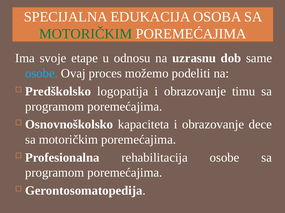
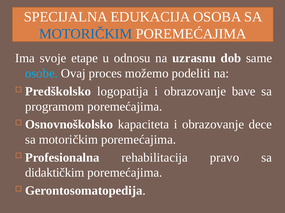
MOTORIČKIM colour: green -> blue (86, 34)
timu: timu -> bave (244, 92)
rehabilitacija osobe: osobe -> pravo (224, 158)
programom: programom -> didaktičkim (55, 173)
